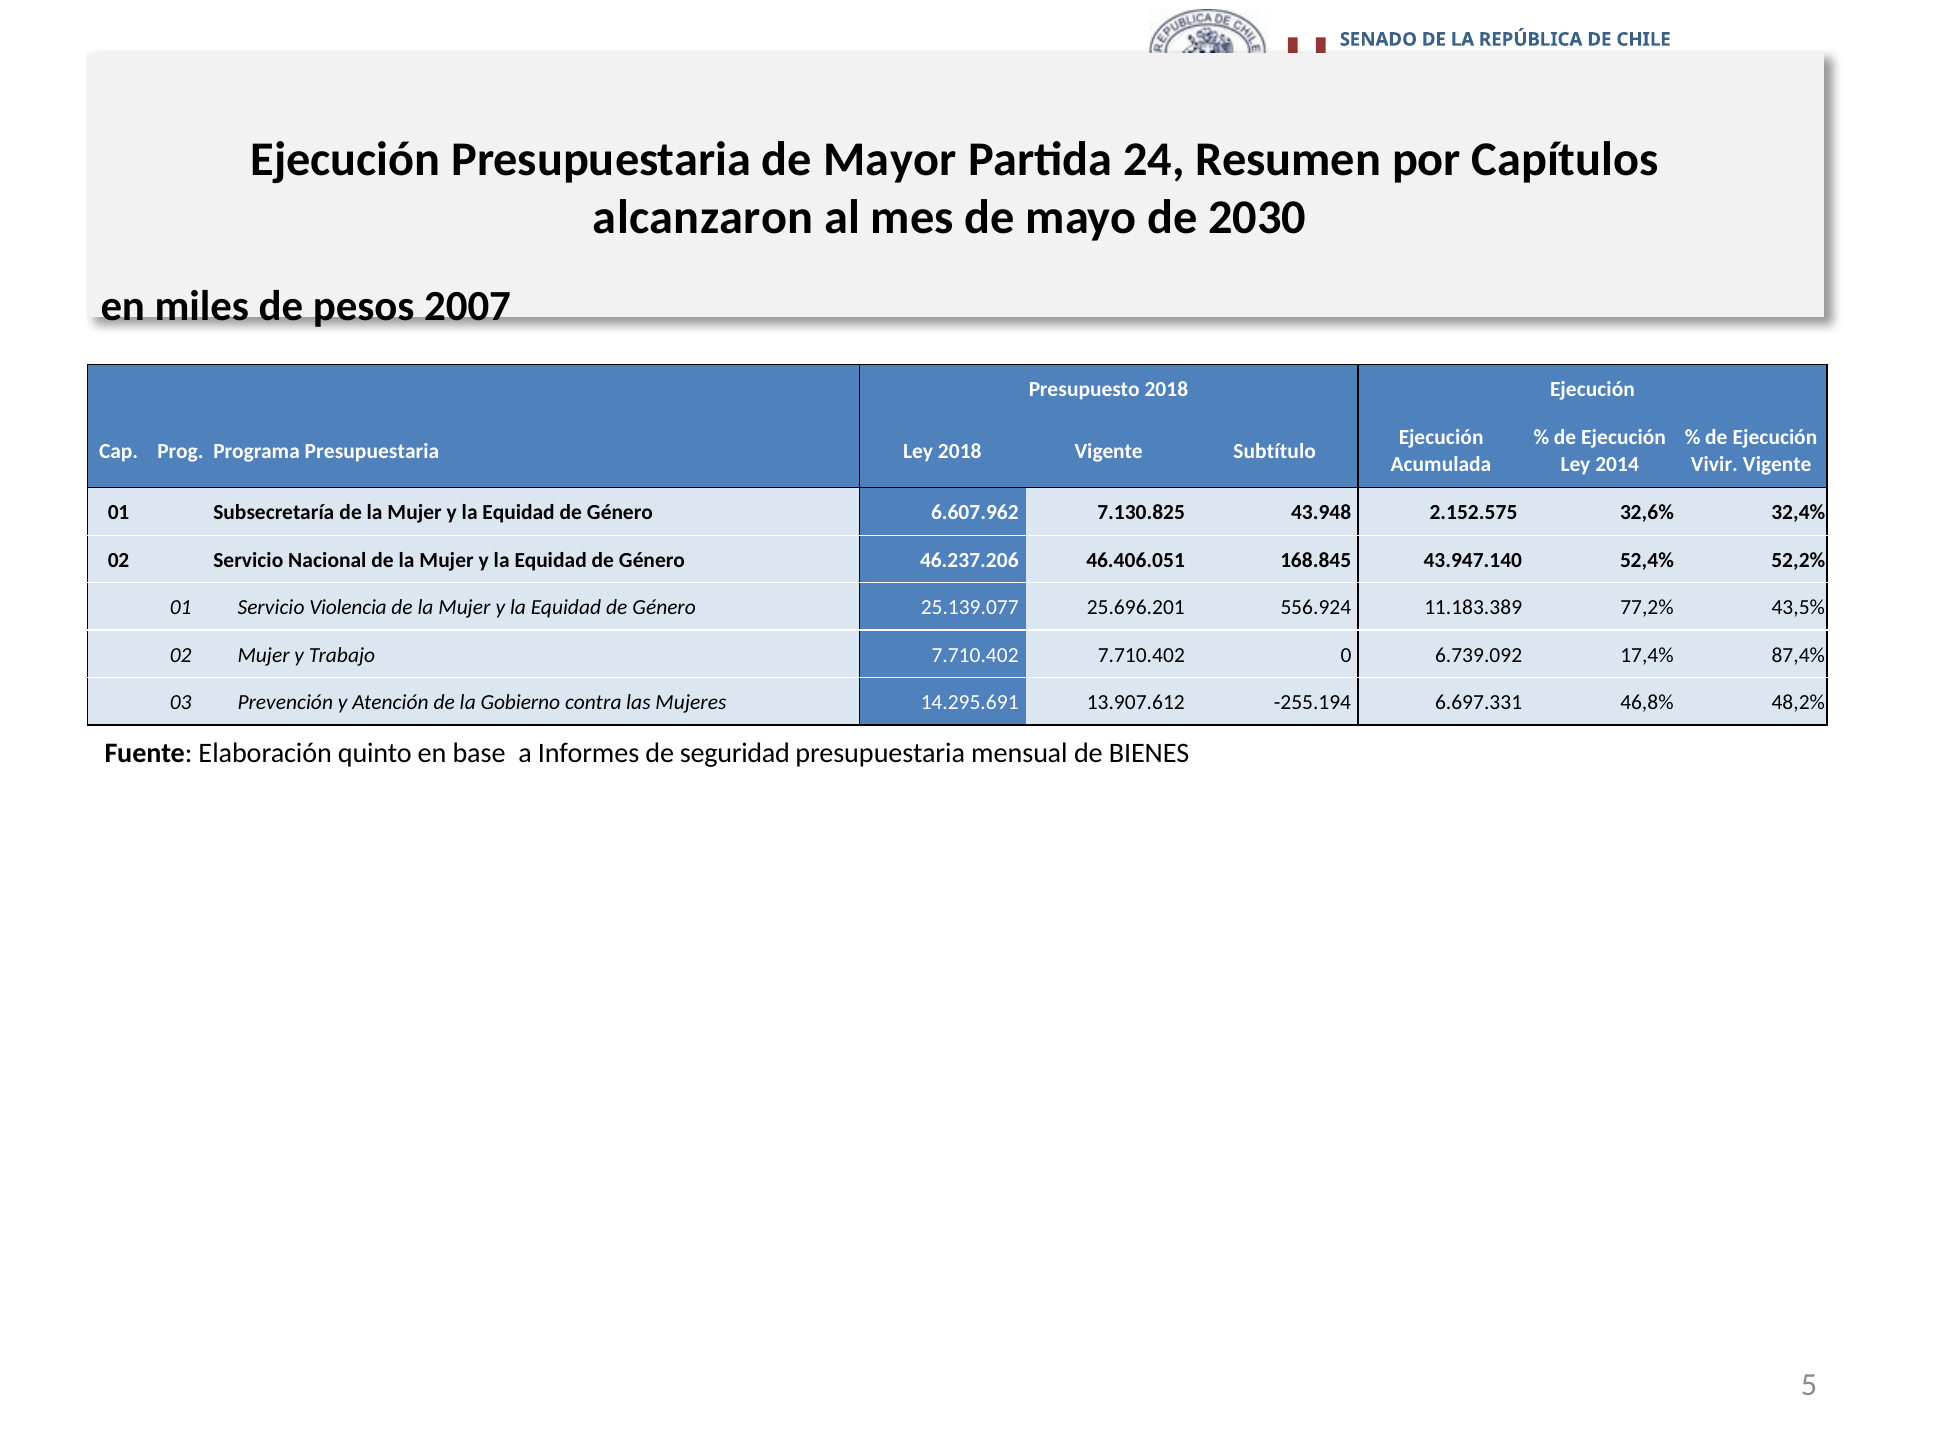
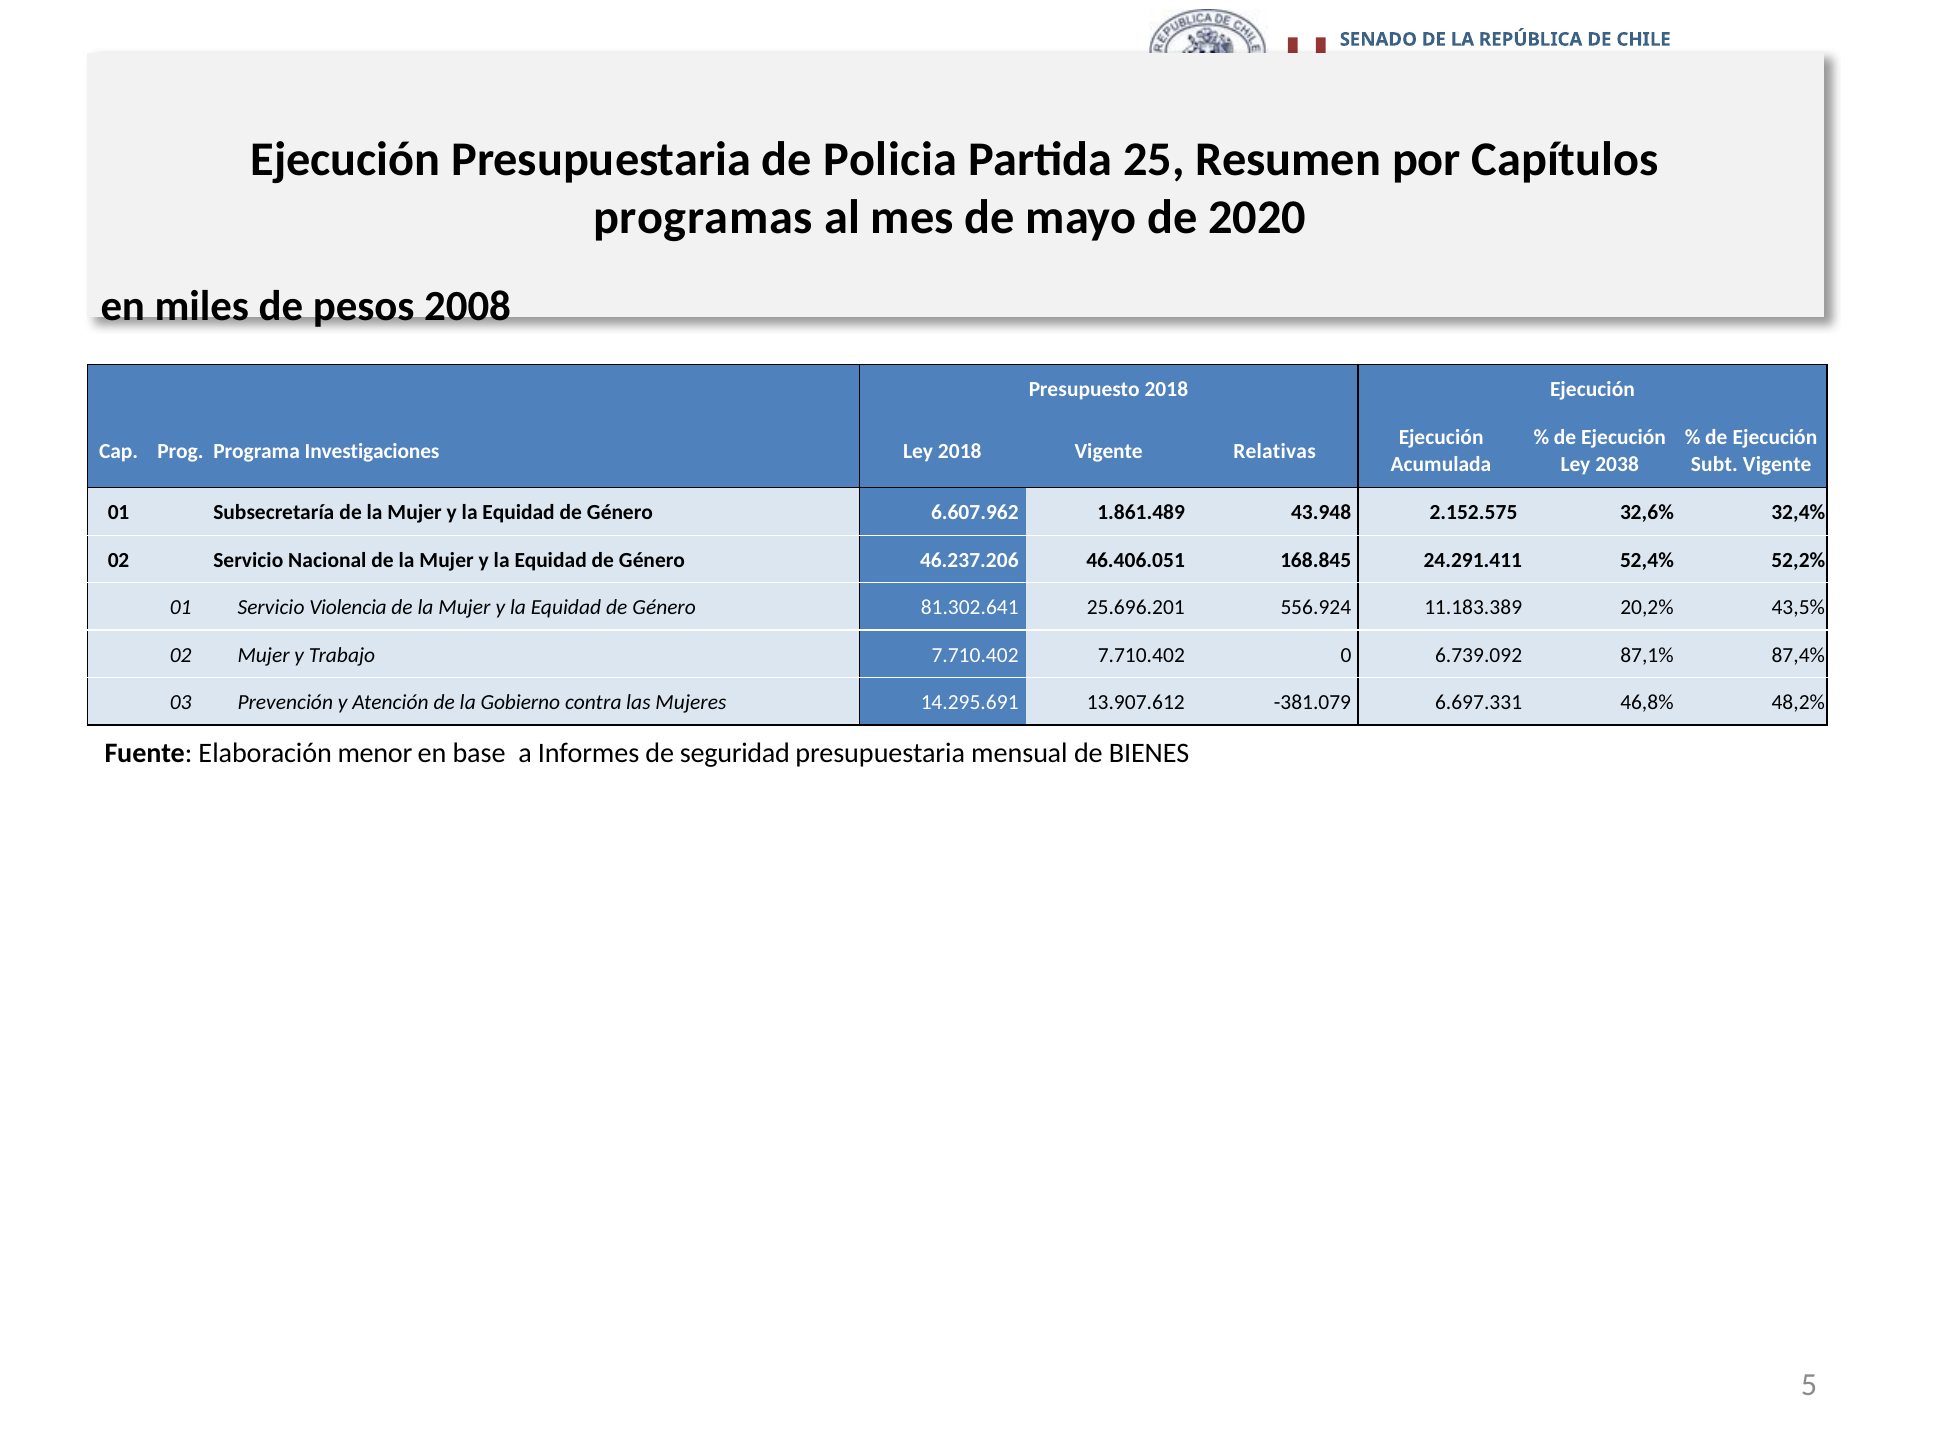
Mayor: Mayor -> Policia (890, 159)
24: 24 -> 25 (1154, 159)
alcanzaron: alcanzaron -> programas (703, 217)
2030: 2030 -> 2020 (1257, 217)
2007: 2007 -> 2008 (468, 306)
Programa Presupuestaria: Presupuestaria -> Investigaciones (372, 451)
Subtítulo: Subtítulo -> Relativas (1275, 451)
2014: 2014 -> 2038 (1617, 464)
Vivir: Vivir -> Subt (1714, 464)
7.130.825: 7.130.825 -> 1.861.489 (1141, 513)
43.947.140: 43.947.140 -> 24.291.411 (1473, 560)
25.139.077: 25.139.077 -> 81.302.641 (970, 607)
77,2%: 77,2% -> 20,2% (1647, 607)
17,4%: 17,4% -> 87,1% (1647, 655)
-255.194: -255.194 -> -381.079 (1312, 702)
quinto: quinto -> menor (375, 753)
